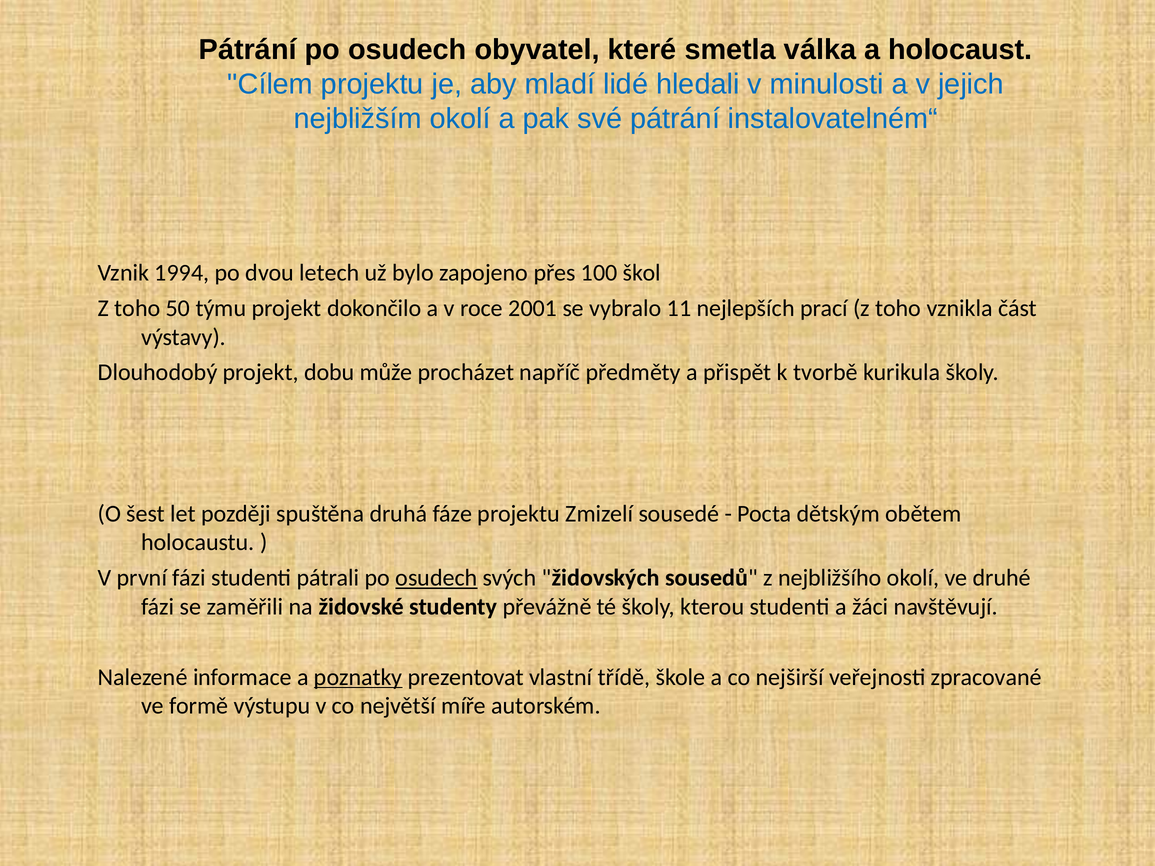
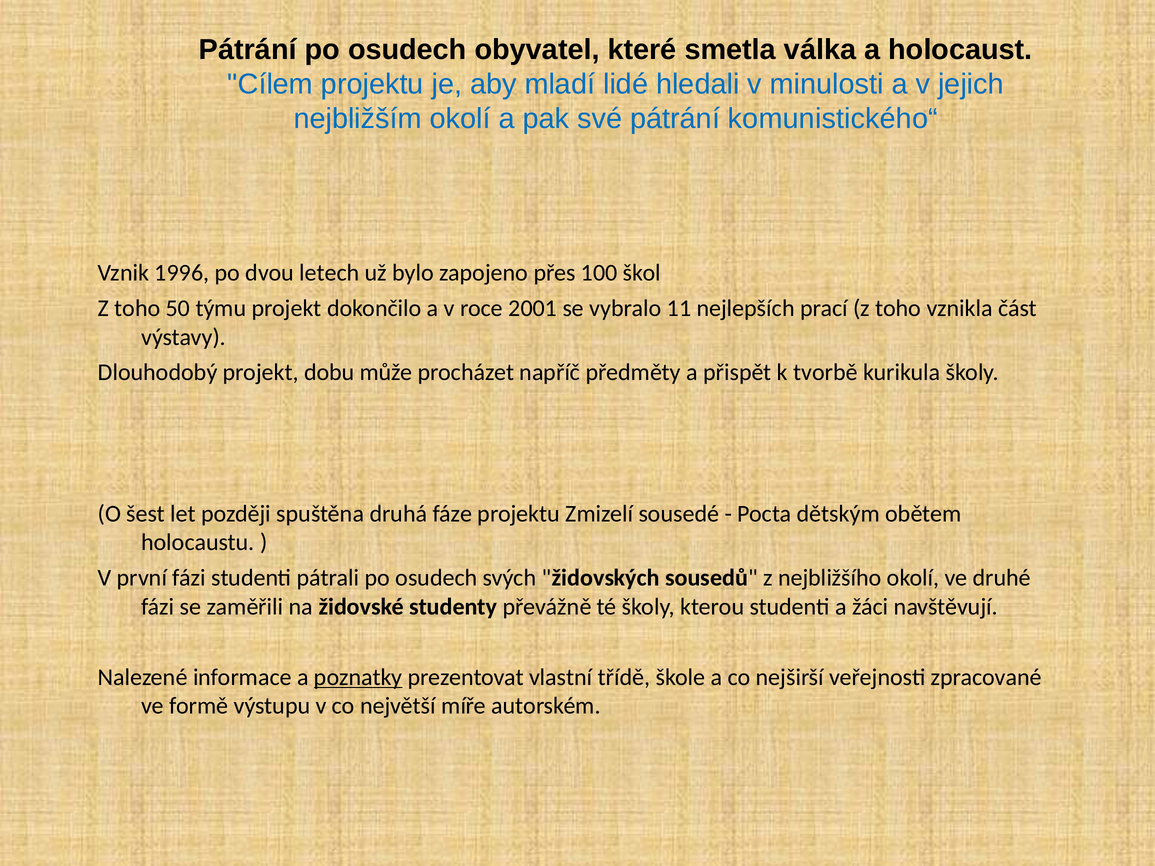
instalovatelném“: instalovatelném“ -> komunistického“ (833, 119)
1994: 1994 -> 1996 (182, 273)
osudech underline: present -> none (436, 578)
